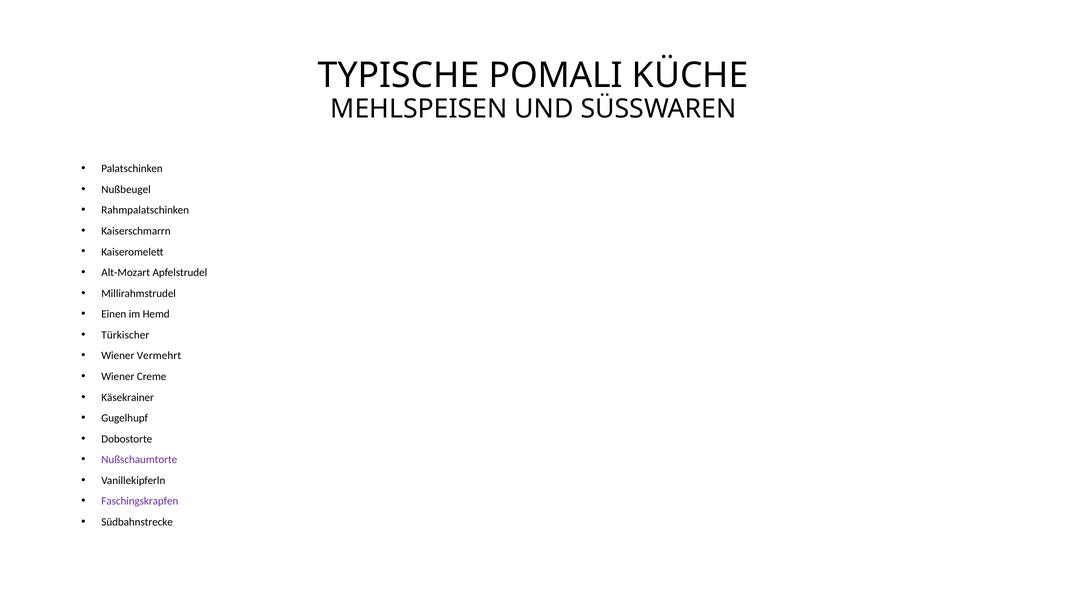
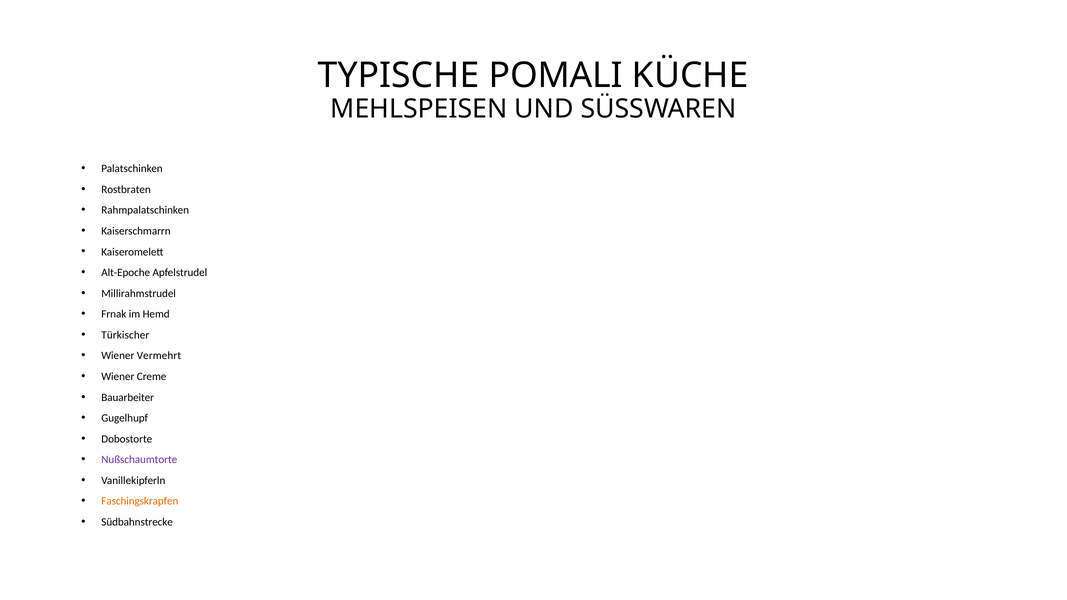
Nußbeugel: Nußbeugel -> Rostbraten (126, 190)
Alt-Mozart: Alt-Mozart -> Alt-Epoche (126, 273)
Einen: Einen -> Frnak (114, 314)
Käsekrainer: Käsekrainer -> Bauarbeiter (128, 397)
Faschingskrapfen colour: purple -> orange (140, 501)
